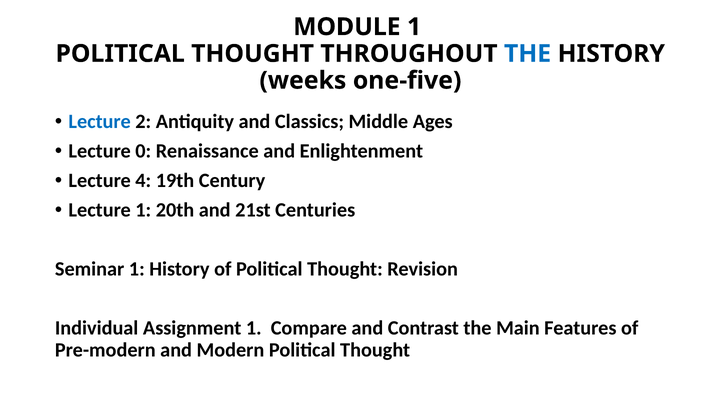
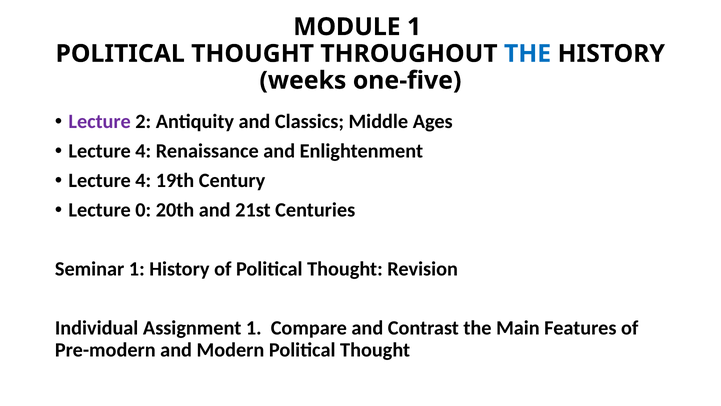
Lecture colour: blue -> purple (100, 122)
0: 0 -> 4 (143, 151)
Lecture 1: 1 -> 0 (143, 210)
